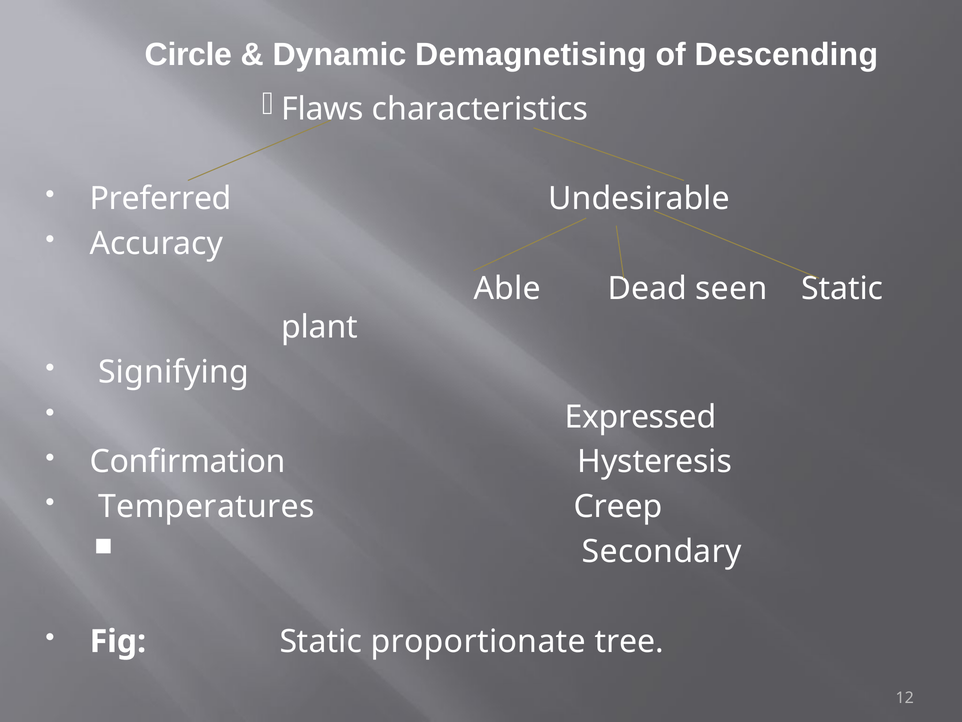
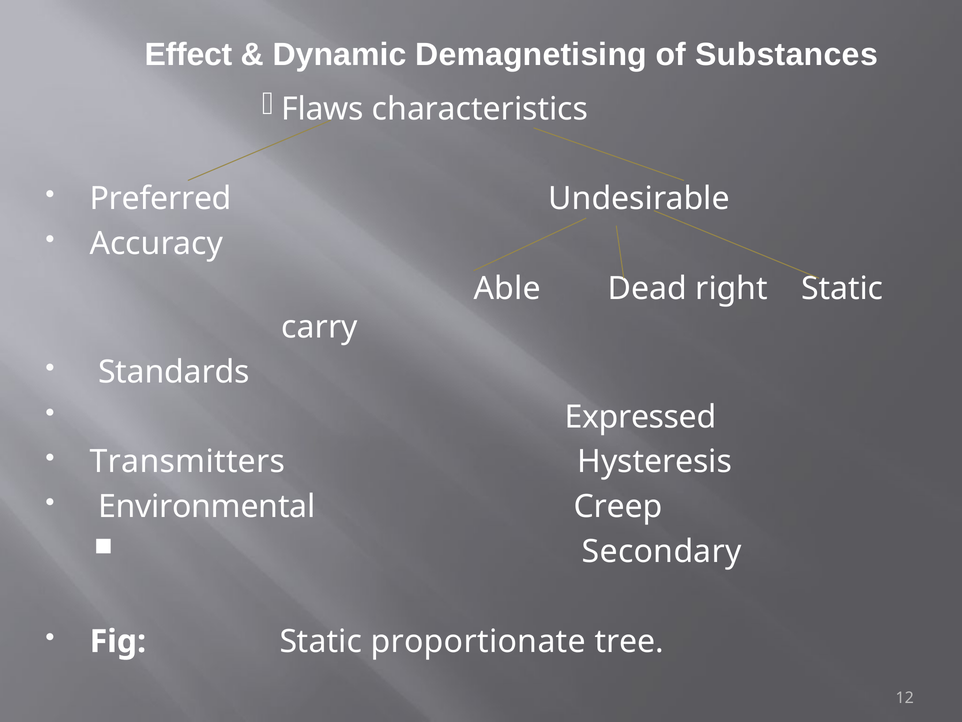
Circle: Circle -> Effect (188, 55)
Descending: Descending -> Substances (786, 55)
seen: seen -> right (732, 288)
plant: plant -> carry (319, 327)
Signifying: Signifying -> Standards (174, 372)
Confirmation: Confirmation -> Transmitters (187, 462)
Temperatures: Temperatures -> Environmental (207, 506)
